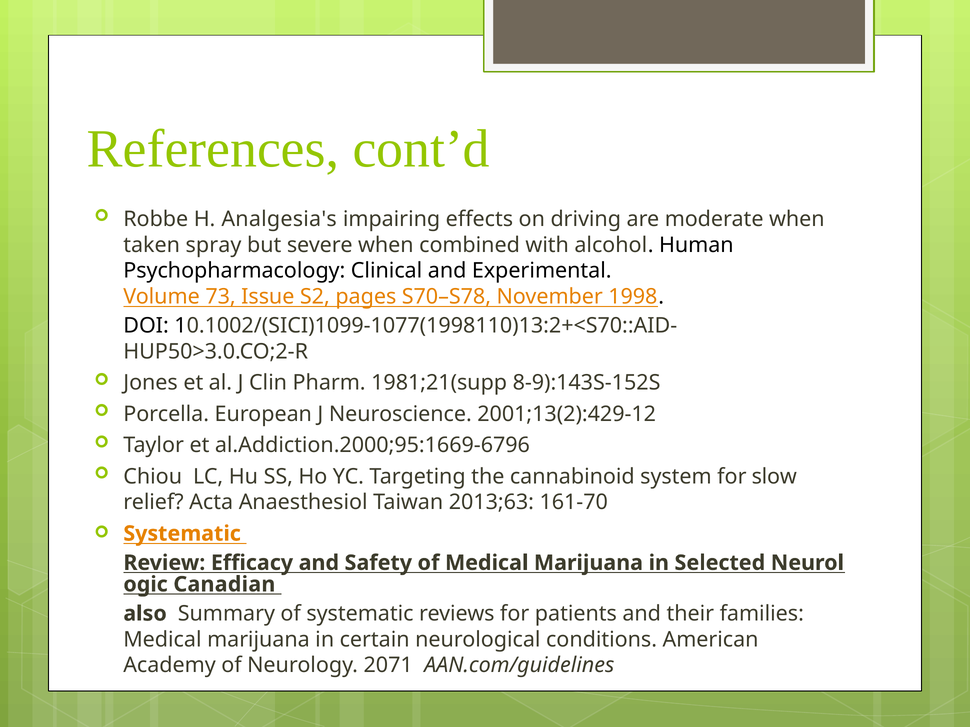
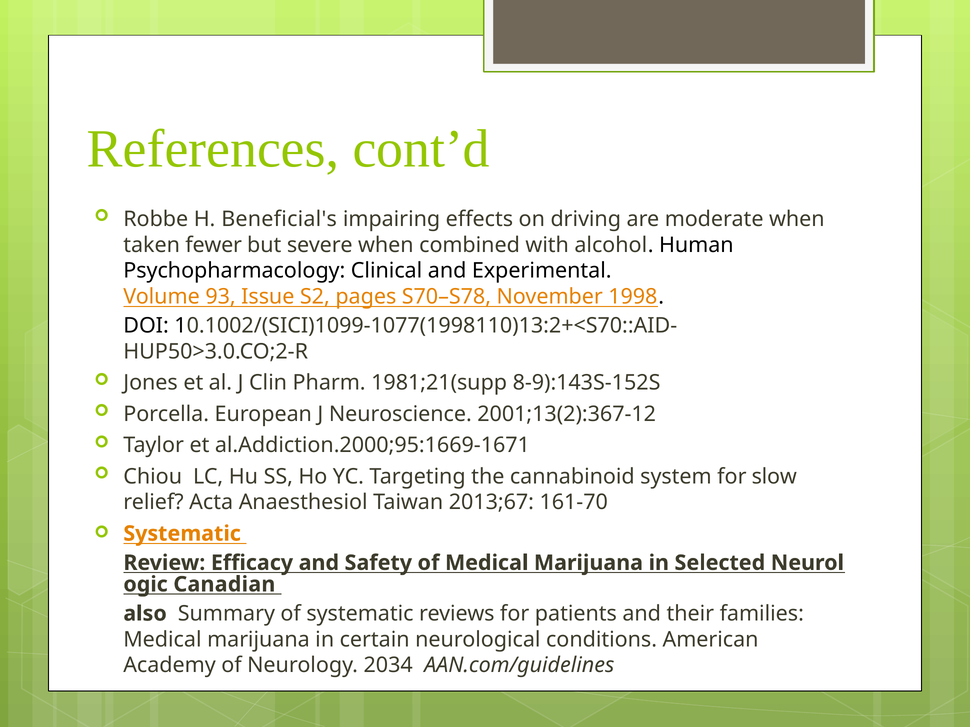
Analgesia's: Analgesia's -> Beneficial's (279, 219)
spray: spray -> fewer (214, 245)
73: 73 -> 93 (221, 297)
2001;13(2):429-12: 2001;13(2):429-12 -> 2001;13(2):367-12 (567, 414)
al.Addiction.2000;95:1669-6796: al.Addiction.2000;95:1669-6796 -> al.Addiction.2000;95:1669-1671 (372, 446)
2013;63: 2013;63 -> 2013;67 (491, 503)
2071: 2071 -> 2034 (388, 666)
